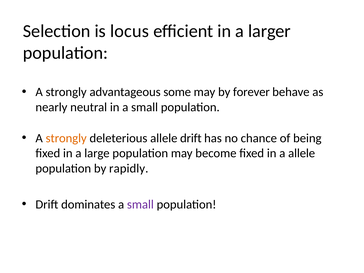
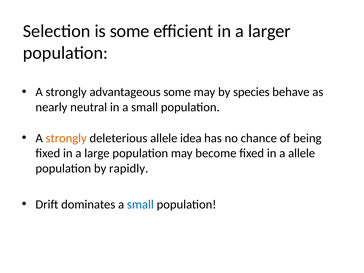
is locus: locus -> some (130, 31)
forever: forever -> species (251, 92)
allele drift: drift -> idea (191, 138)
small colour: purple -> blue (140, 204)
